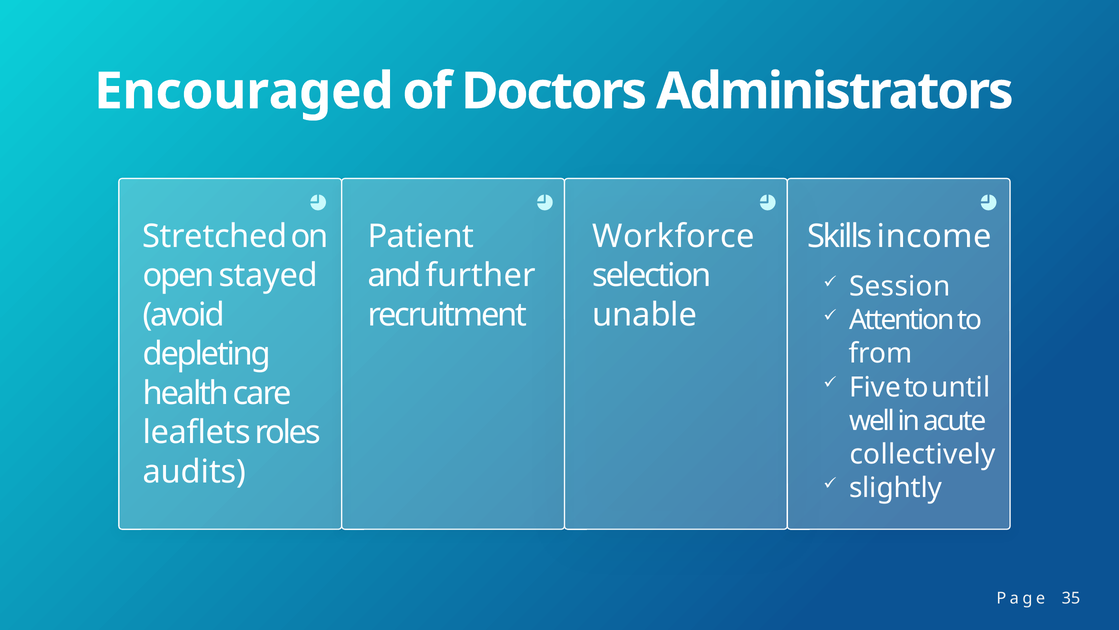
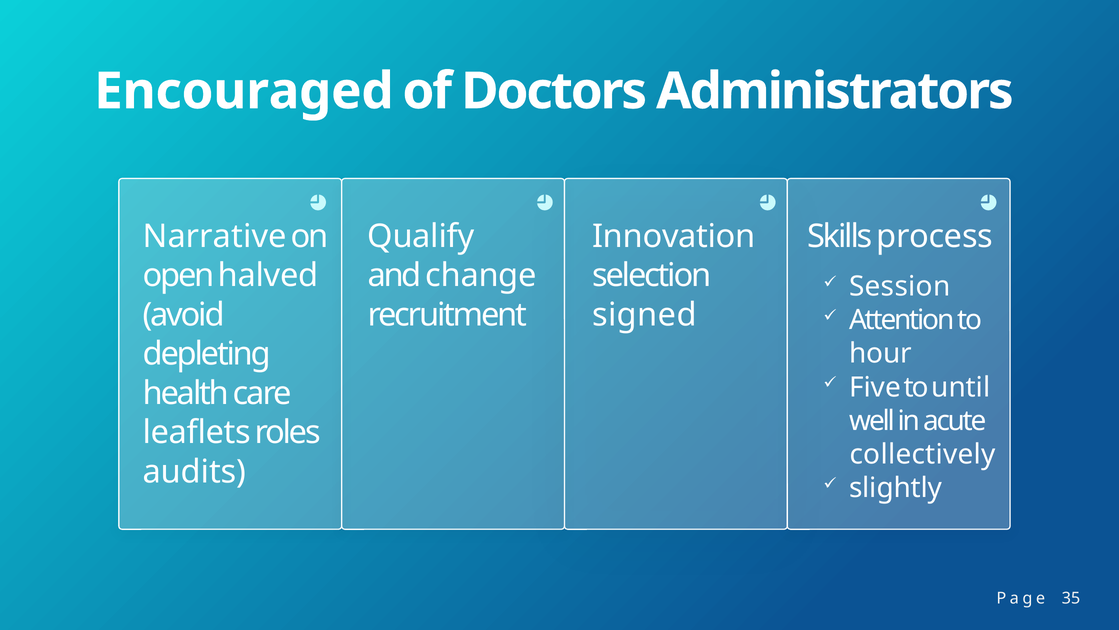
Stretched: Stretched -> Narrative (215, 236)
Patient: Patient -> Qualify (421, 236)
Workforce: Workforce -> Innovation (674, 236)
income: income -> process (935, 236)
stayed: stayed -> halved (268, 275)
further: further -> change (481, 275)
unable: unable -> signed (644, 315)
from: from -> hour (880, 353)
